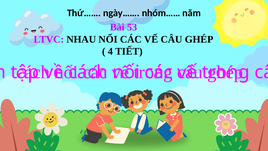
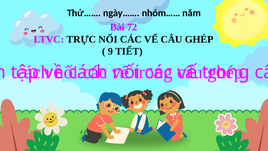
53: 53 -> 72 (132, 27)
NHAU: NHAU -> TRỰC (81, 39)
4: 4 -> 9 (110, 51)
